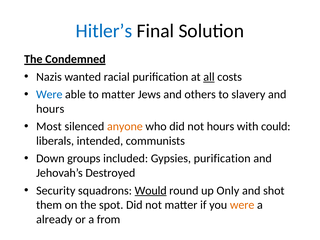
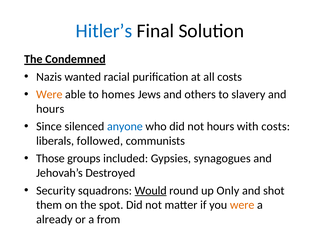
all underline: present -> none (209, 77)
Were colour: blue -> orange (49, 94)
to matter: matter -> homes (118, 94)
Most: Most -> Since (49, 126)
anyone colour: orange -> blue (125, 126)
with could: could -> costs (276, 126)
intended: intended -> followed (100, 141)
Down: Down -> Those (50, 159)
Gypsies purification: purification -> synagogues (222, 159)
